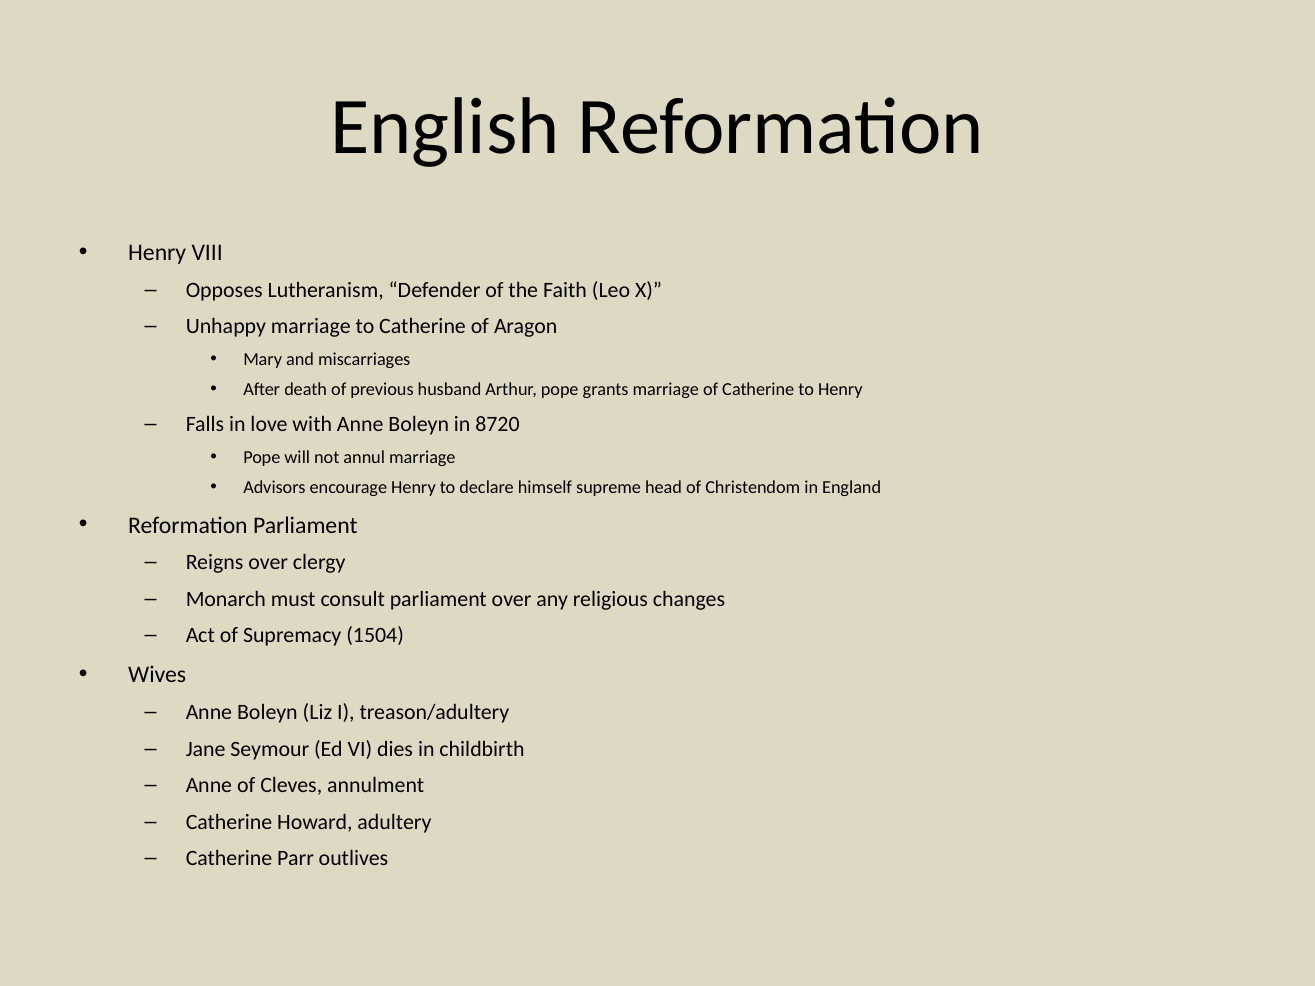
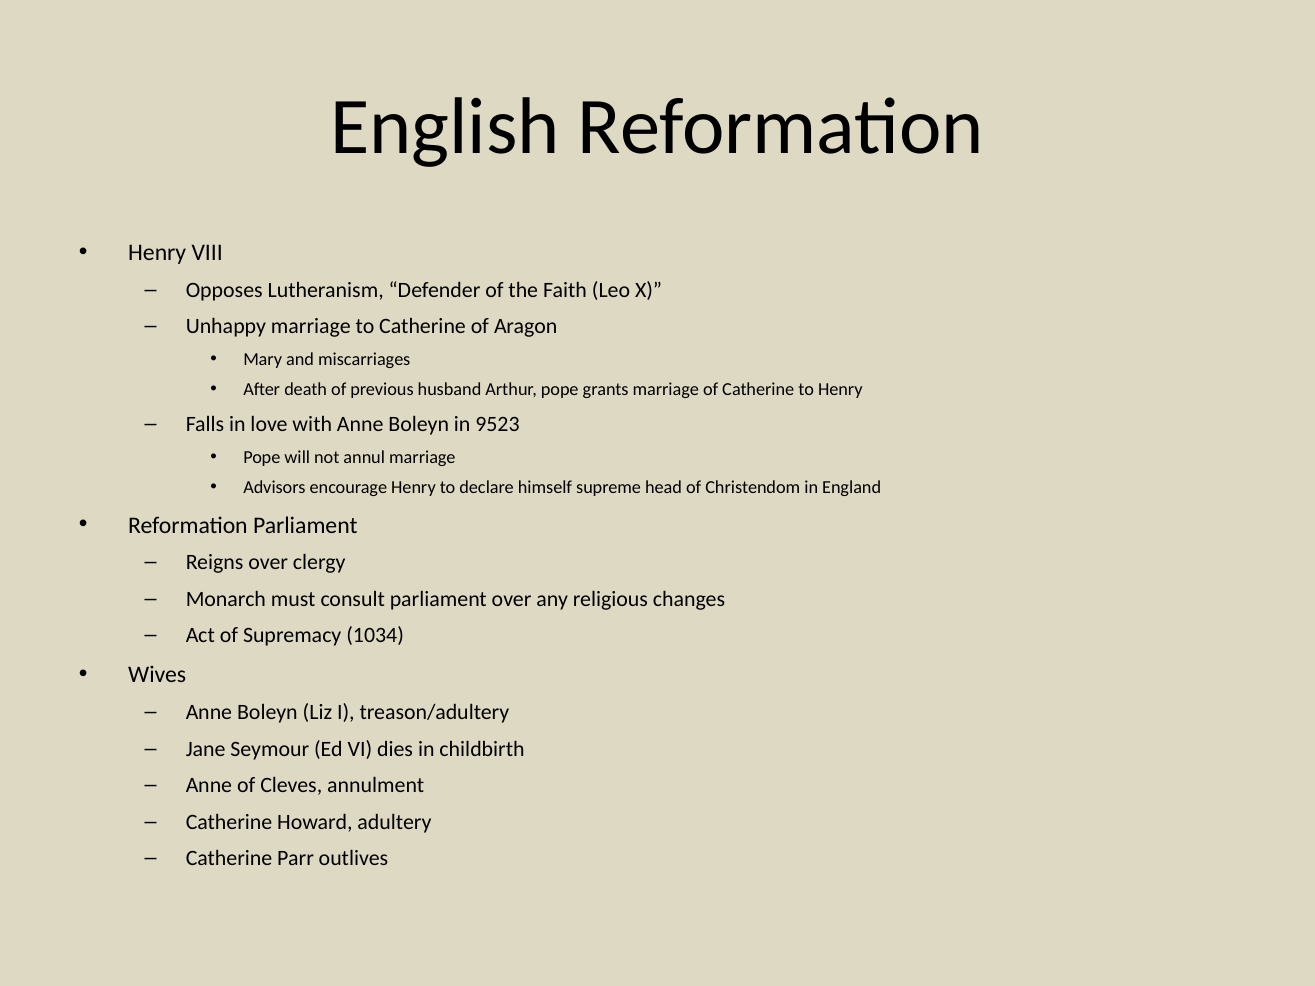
8720: 8720 -> 9523 (497, 425)
1504: 1504 -> 1034 (375, 636)
